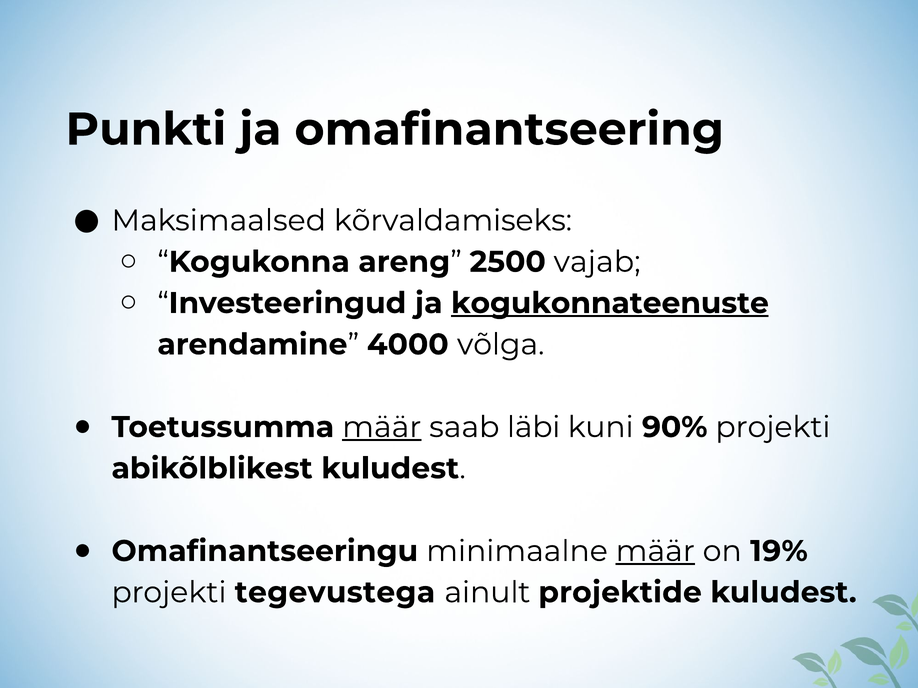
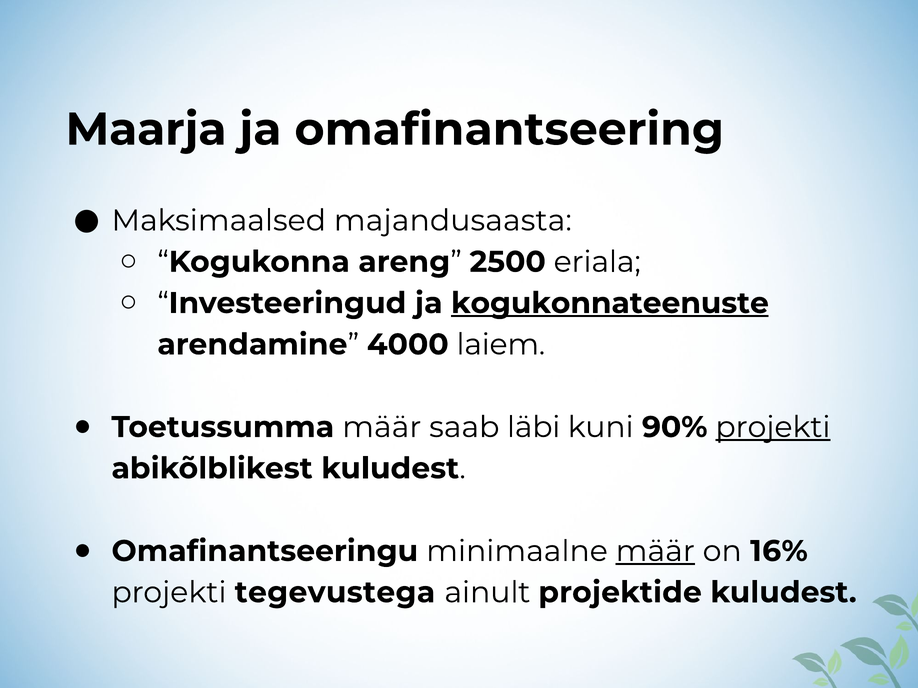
Punkti: Punkti -> Maarja (146, 130)
kõrvaldamiseks: kõrvaldamiseks -> majandusaasta (453, 221)
vajab: vajab -> eriala (597, 262)
võlga: võlga -> laiem (501, 345)
määr underline: present -> none (382, 427)
projekti underline: none -> present (773, 427)
19%: 19% -> 16% (779, 552)
